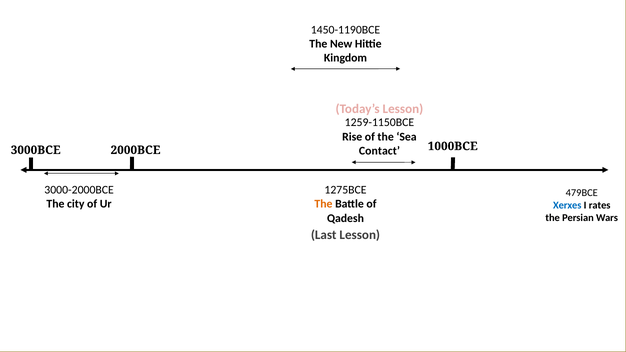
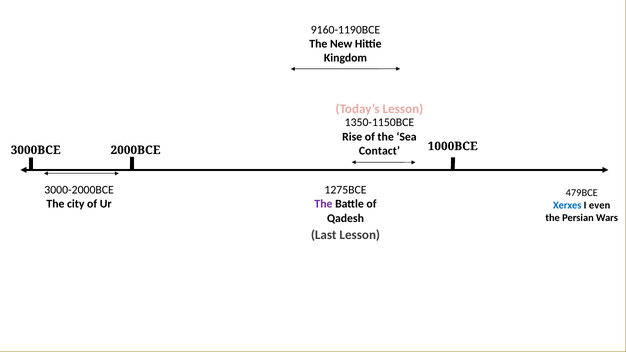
1450-1190BCE: 1450-1190BCE -> 9160-1190BCE (345, 30)
1259-1150BCE: 1259-1150BCE -> 1350-1150BCE (379, 123)
The colour: orange -> purple (323, 204)
rates: rates -> even (600, 206)
